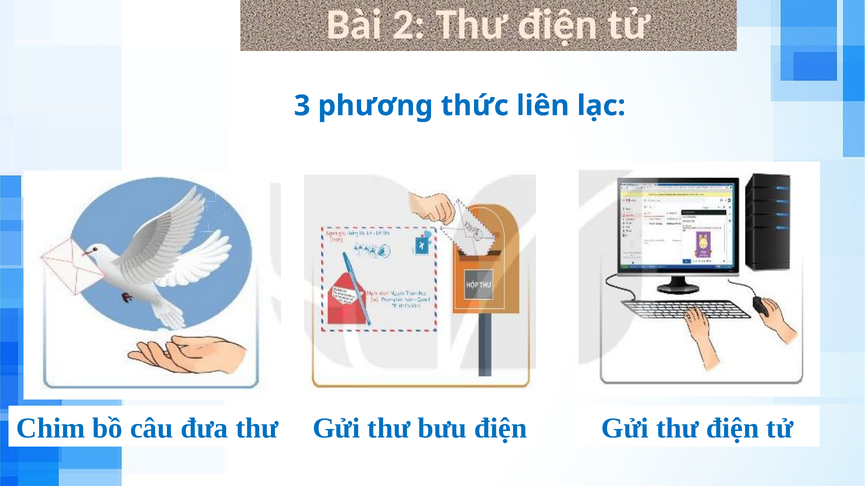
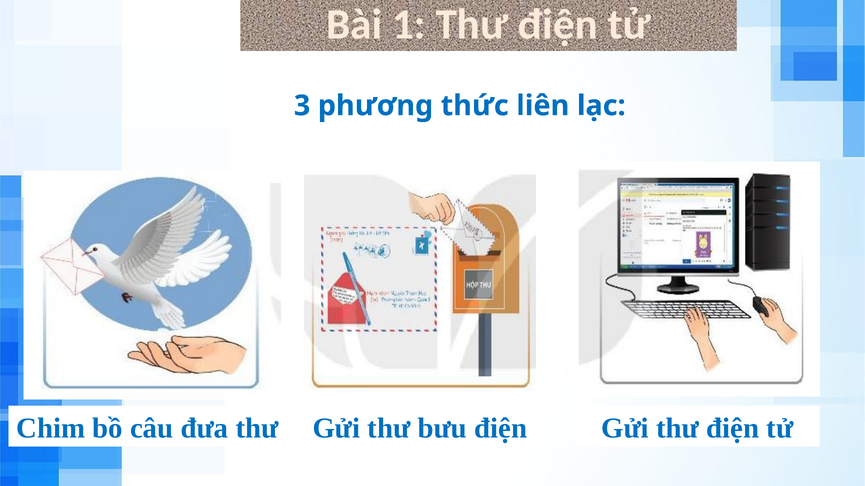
2: 2 -> 1 (409, 25)
